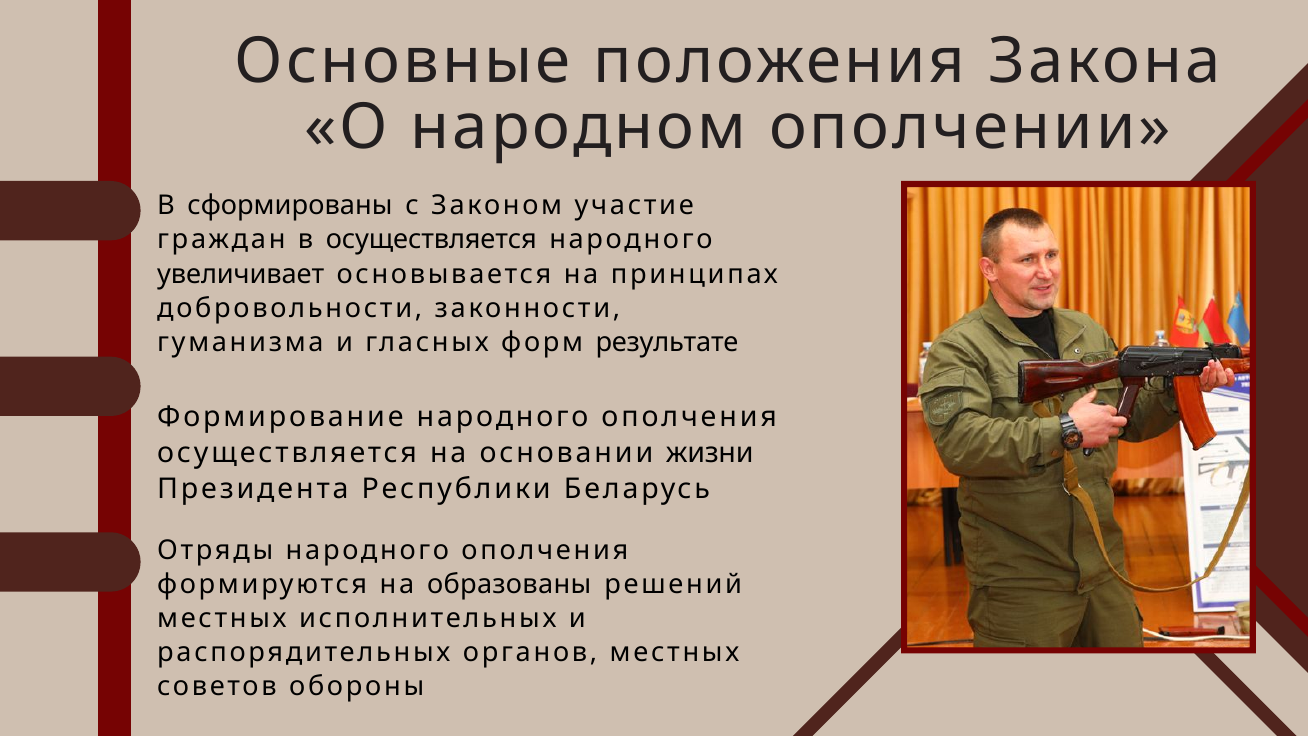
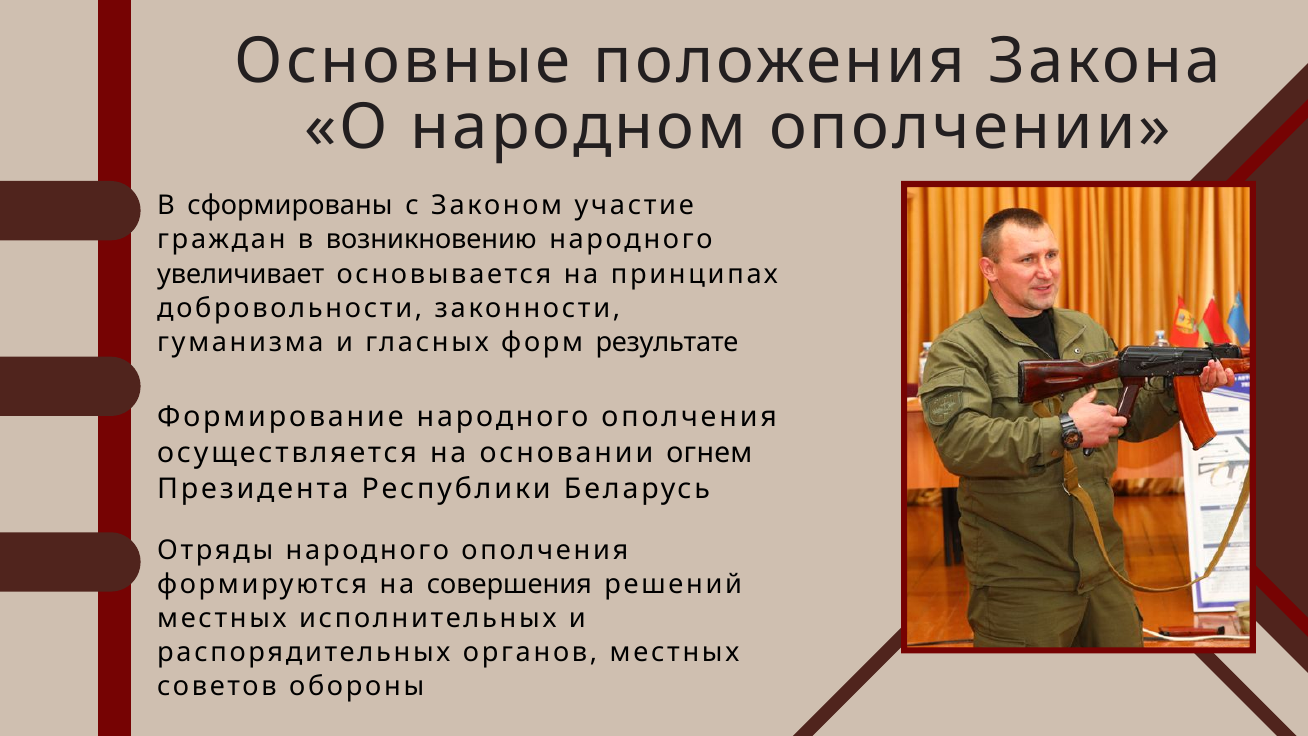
в осуществляется: осуществляется -> возникновению (431, 240)
жизни: жизни -> огнем (709, 453)
образованы: образованы -> совершения (509, 584)
